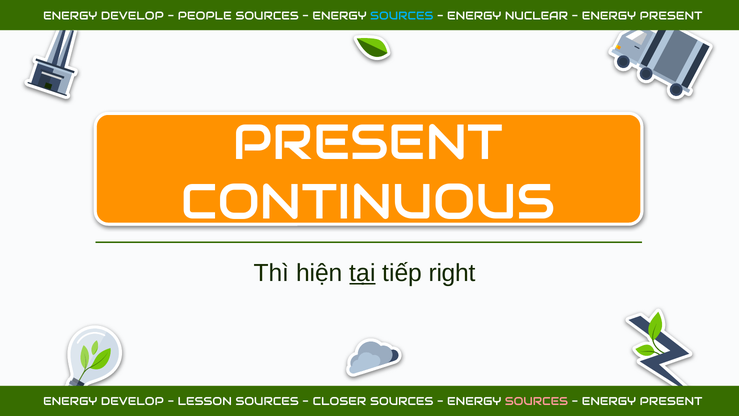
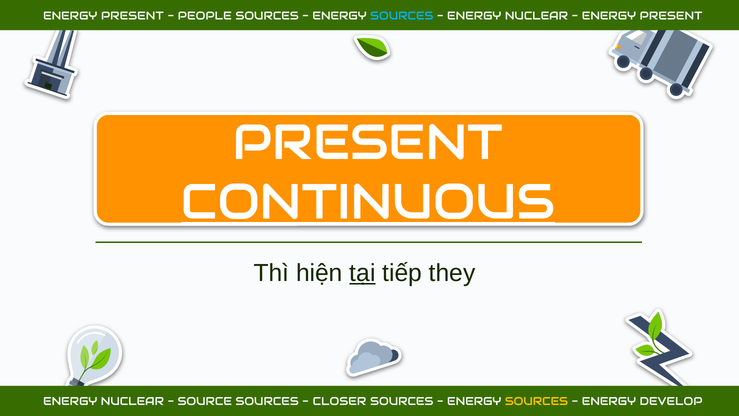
DEVELOP: DEVELOP -> PRESENT (132, 16)
CONTINUOUS underline: none -> present (368, 202)
right: right -> they (452, 273)
DEVELOP: DEVELOP -> NUCLEAR (132, 401)
LESSON: LESSON -> SOURCE (205, 401)
SOURCES colour: pink -> yellow (536, 401)
PRESENT: PRESENT -> DEVELOP (671, 401)
